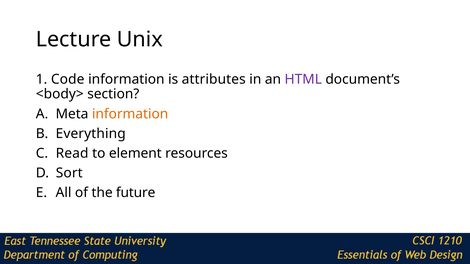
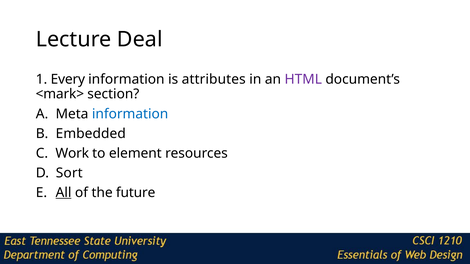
Unix: Unix -> Deal (140, 39)
Code: Code -> Every (68, 79)
<body>: <body> -> <mark> (60, 94)
information colour: orange -> blue (130, 114)
Everything: Everything -> Embedded (91, 134)
Read: Read -> Work (72, 153)
All underline: none -> present (64, 193)
